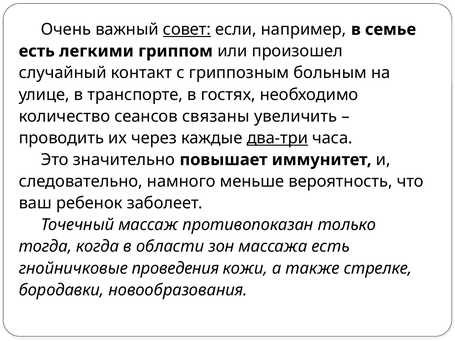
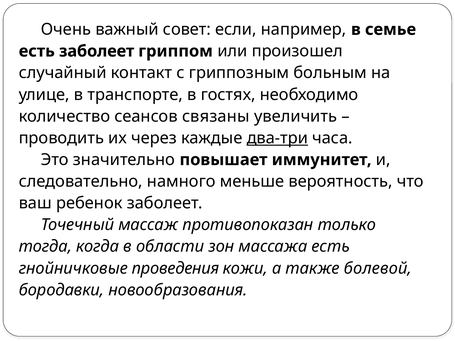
совет underline: present -> none (187, 29)
есть легкими: легкими -> заболеет (97, 51)
стрелке: стрелке -> болевой (378, 268)
